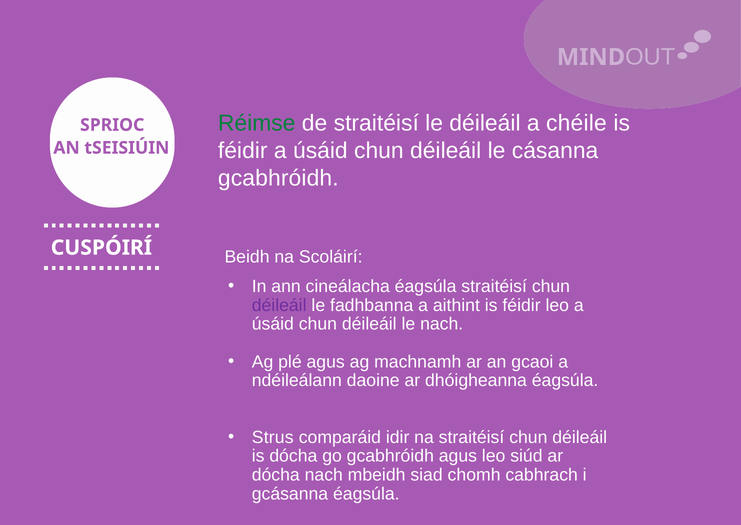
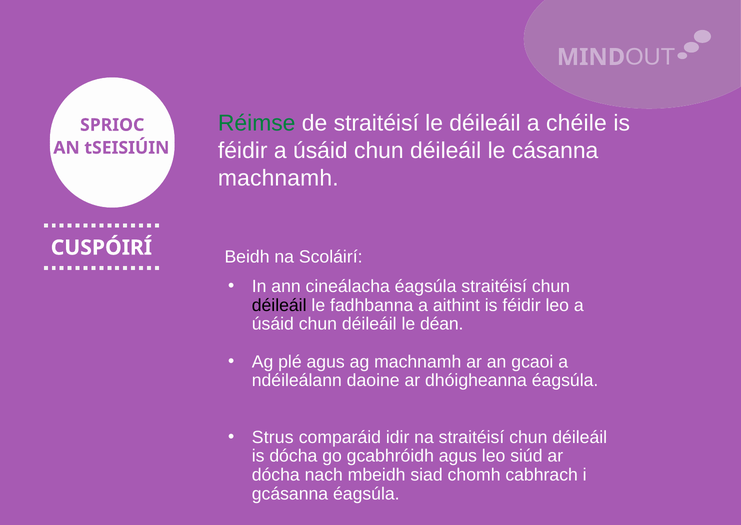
gcabhróidh: gcabhróidh -> machnamh (278, 178)
déileáil colour: purple -> black (279, 305)
le nach: nach -> déan (442, 324)
